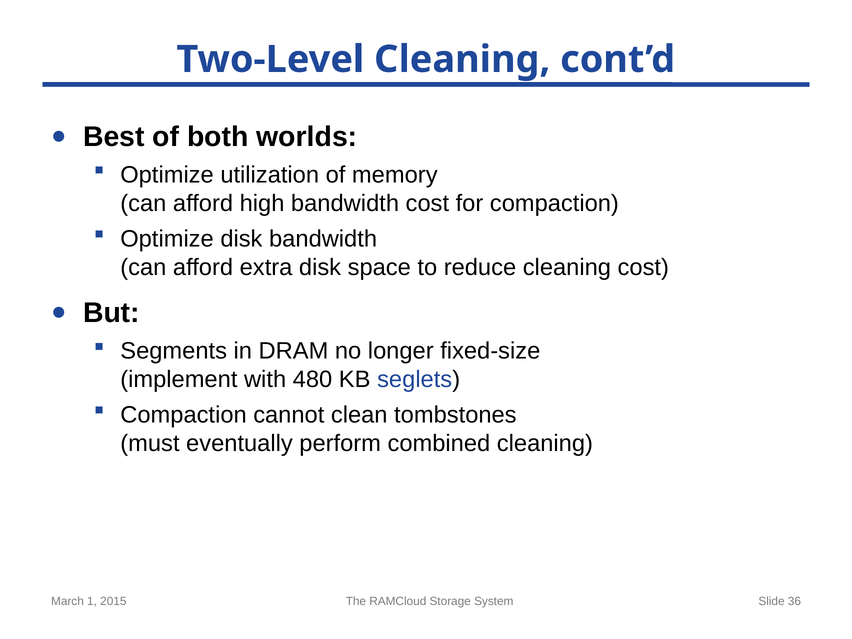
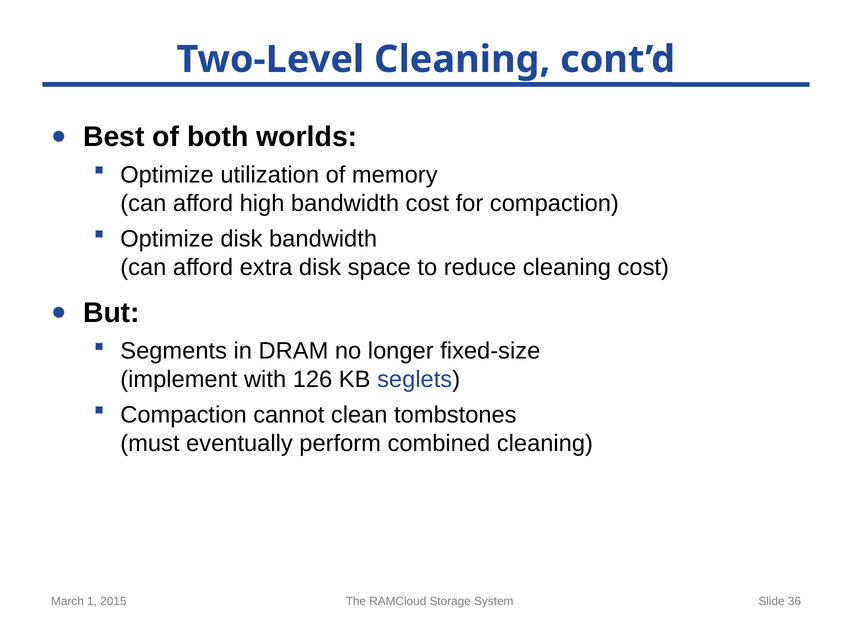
480: 480 -> 126 (312, 379)
